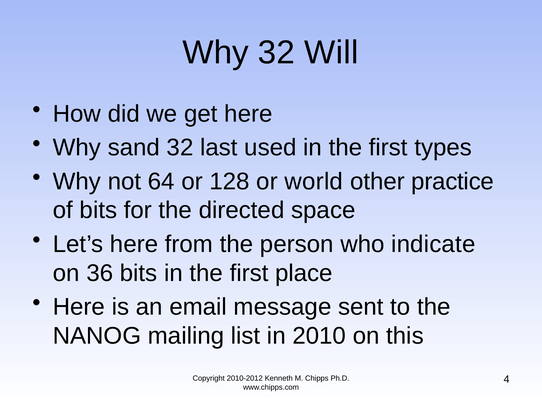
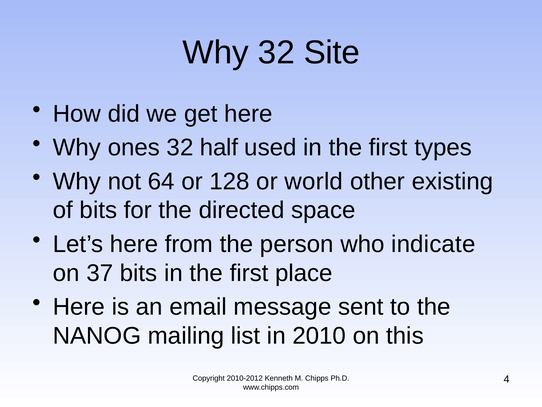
Will: Will -> Site (332, 52)
sand: sand -> ones (134, 147)
last: last -> half (219, 147)
practice: practice -> existing (453, 181)
36: 36 -> 37 (100, 273)
